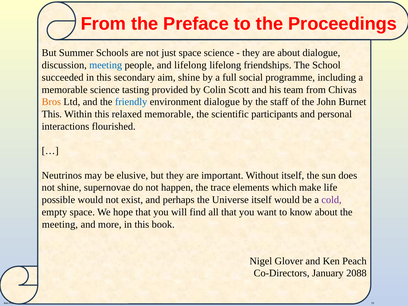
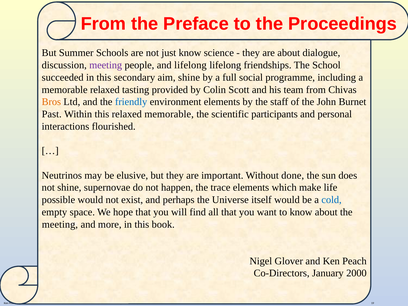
just space: space -> know (190, 53)
meeting colour: blue -> purple (106, 65)
memorable science: science -> relaxed (105, 90)
environment dialogue: dialogue -> elements (222, 102)
This: This -> Past (52, 114)
Without itself: itself -> done (293, 175)
cold colour: purple -> blue (332, 200)
2088: 2088 -> 2000 (356, 273)
